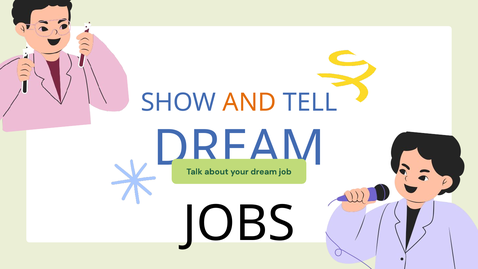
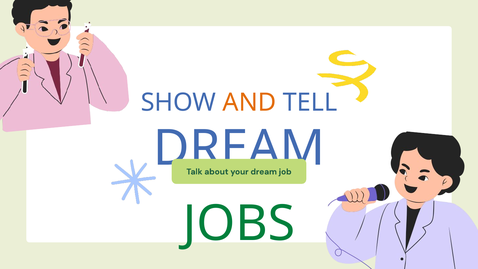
JOBS colour: black -> green (239, 224)
